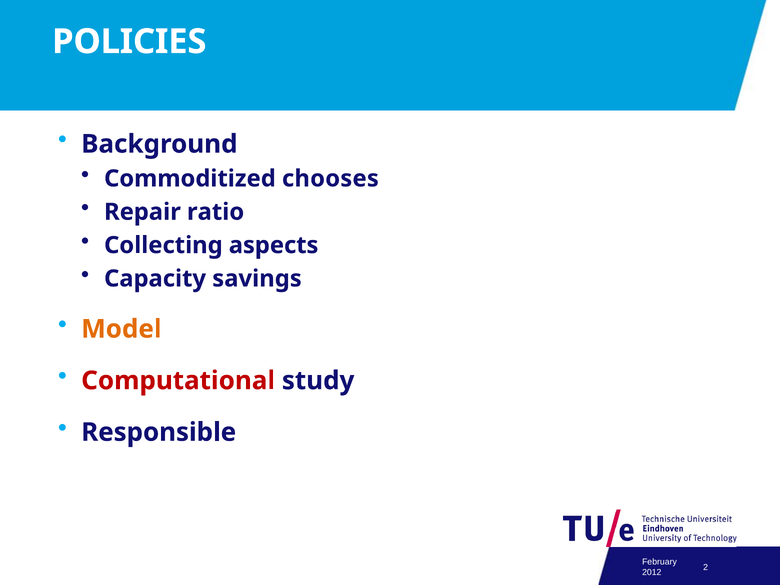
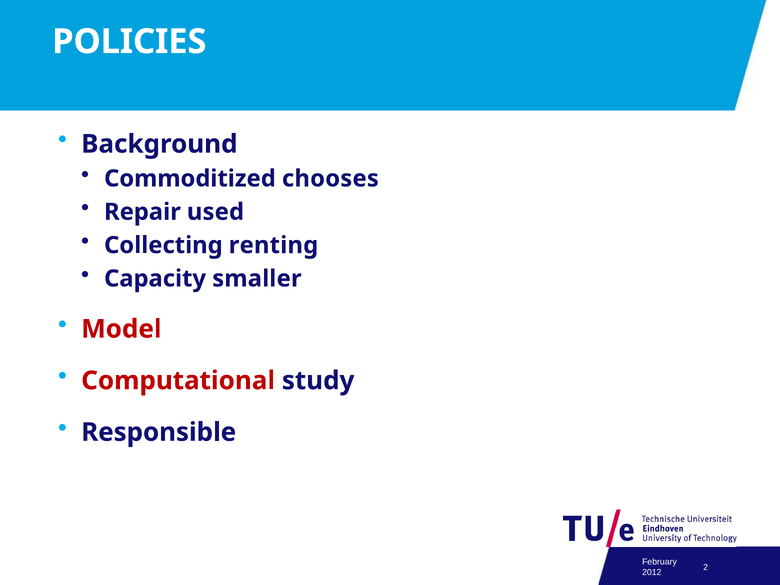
ratio: ratio -> used (216, 212)
aspects: aspects -> renting (273, 245)
savings: savings -> smaller (257, 279)
Model colour: orange -> red (121, 329)
